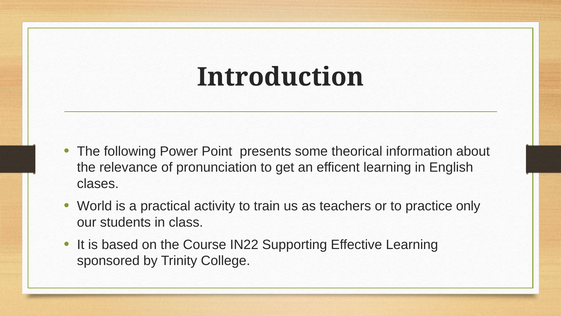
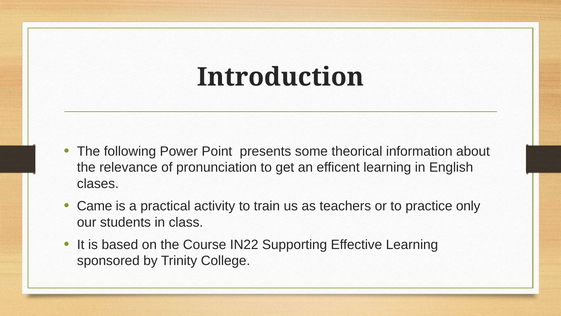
World: World -> Came (95, 206)
